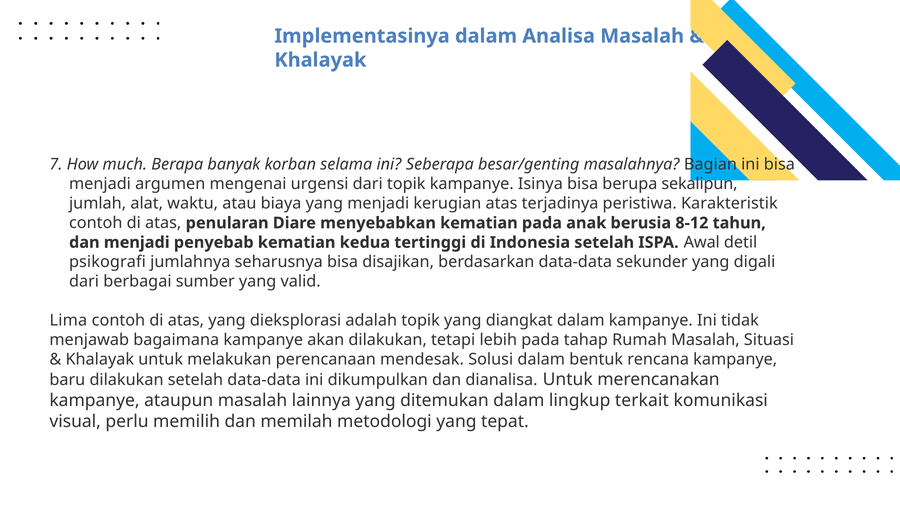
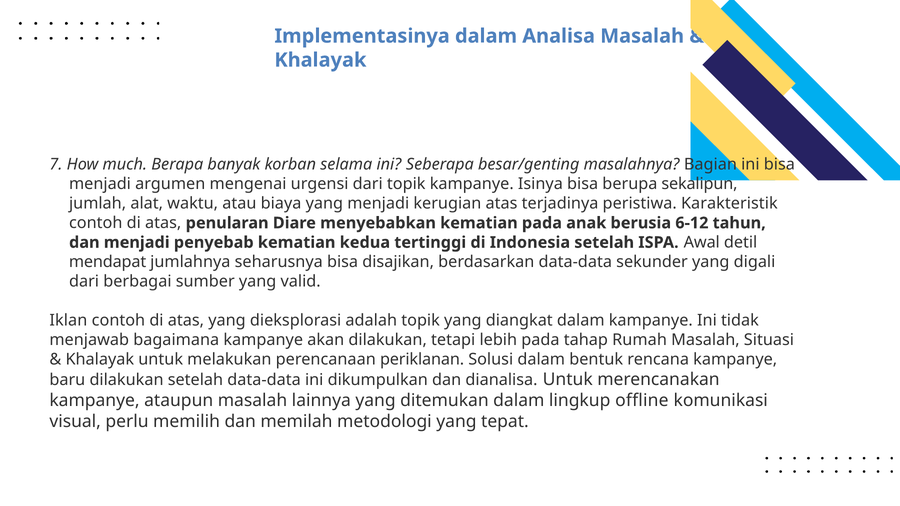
8-12: 8-12 -> 6-12 (692, 223)
psikografi: psikografi -> mendapat (108, 262)
Lima: Lima -> Iklan (68, 321)
mendesak: mendesak -> periklanan (422, 360)
terkait: terkait -> offline (642, 401)
